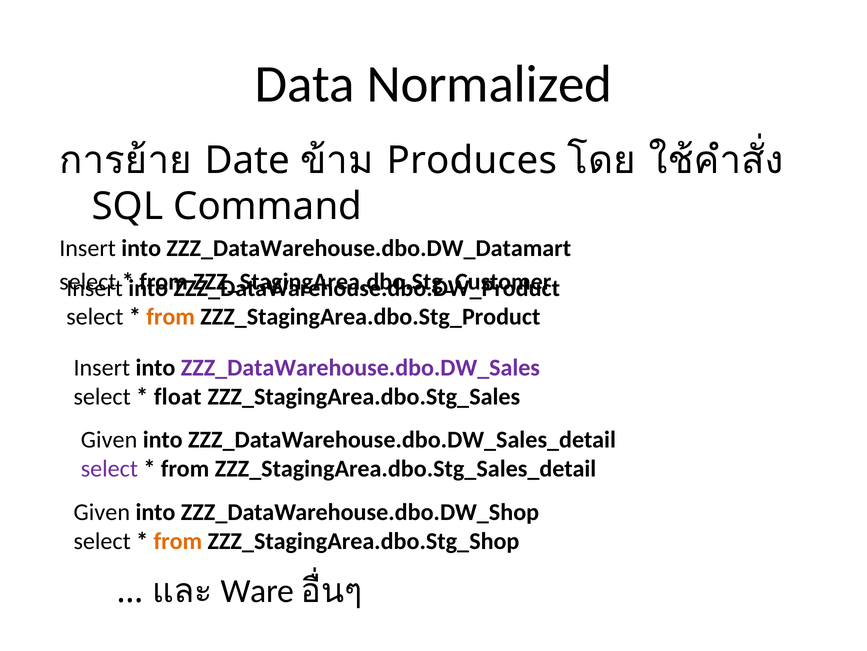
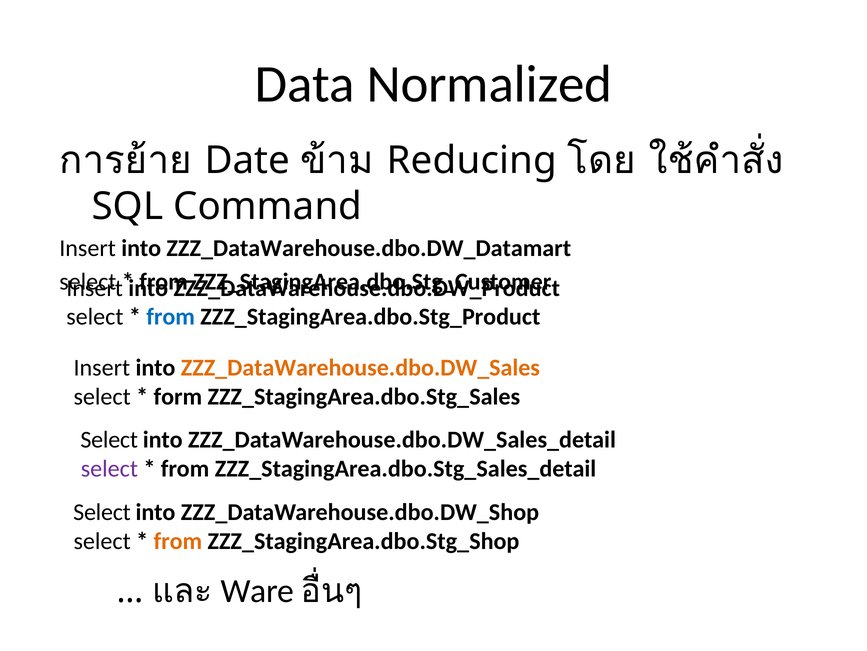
Produces: Produces -> Reducing (472, 160)
from colour: orange -> blue (171, 317)
ZZZ_DataWarehouse.dbo.DW_Sales colour: purple -> orange (360, 367)
float: float -> form (178, 396)
Given: Given -> Select (109, 439)
Given: Given -> Select (102, 512)
